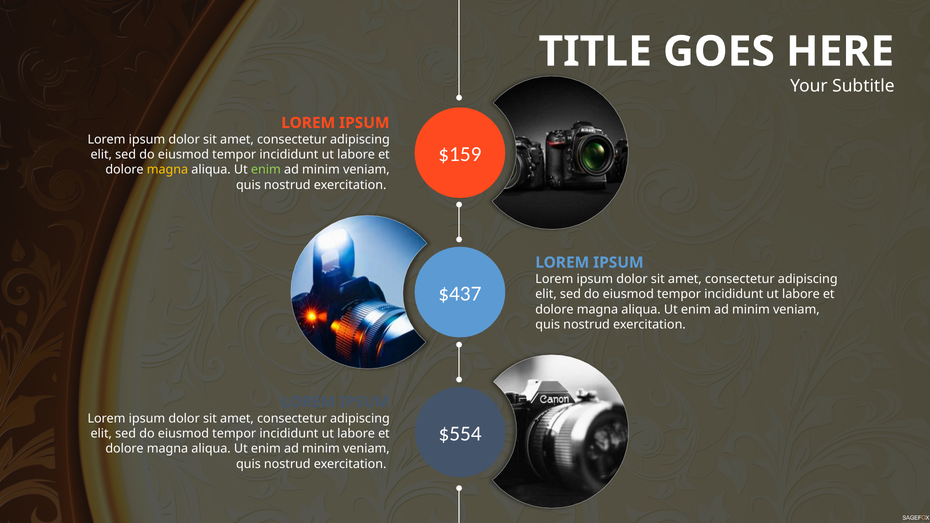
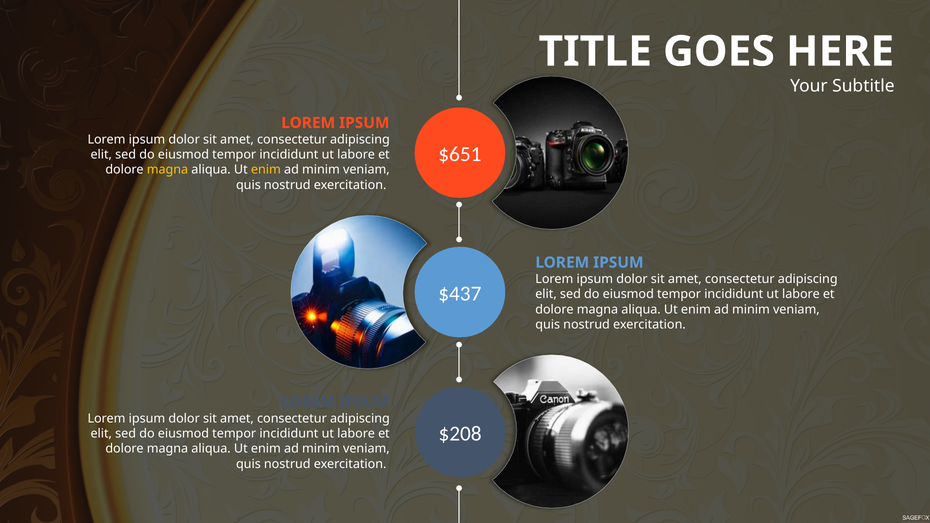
$159: $159 -> $651 (460, 154)
enim colour: light green -> yellow (266, 170)
$554: $554 -> $208 (460, 434)
